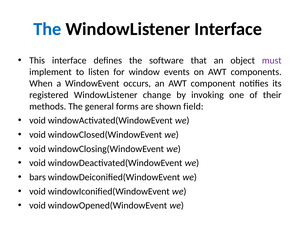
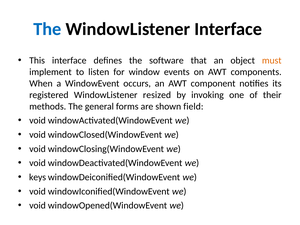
must colour: purple -> orange (272, 60)
change: change -> resized (157, 95)
bars: bars -> keys (38, 177)
